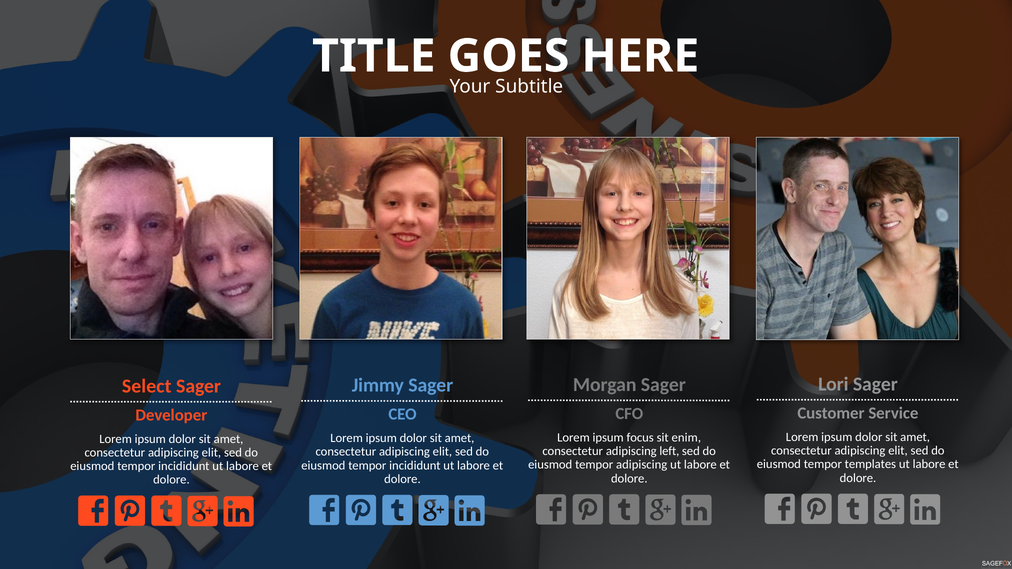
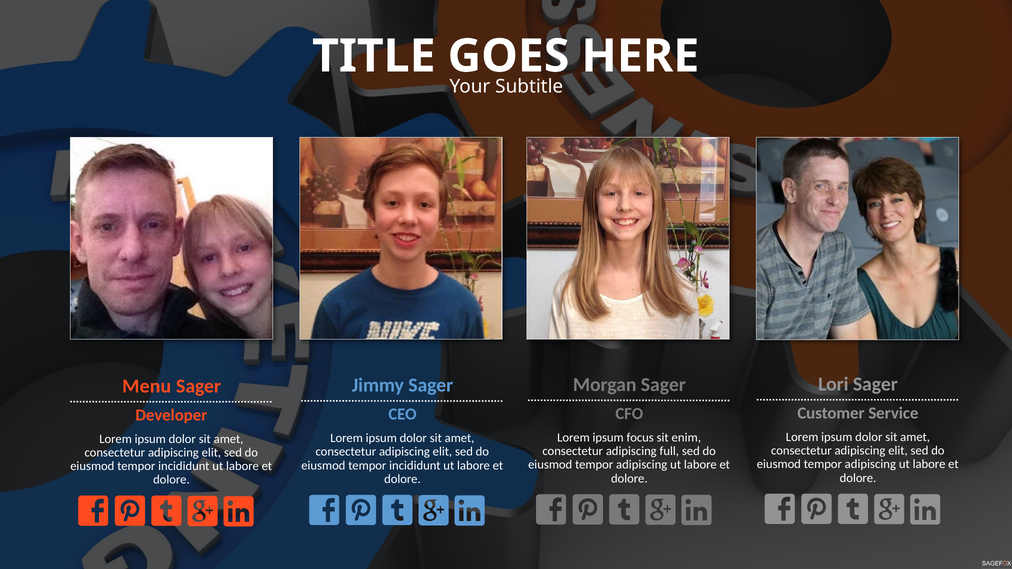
Select: Select -> Menu (147, 386)
left: left -> full (669, 451)
templates: templates -> adipiscing (870, 464)
